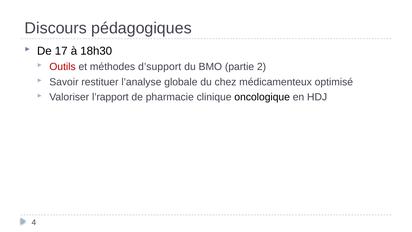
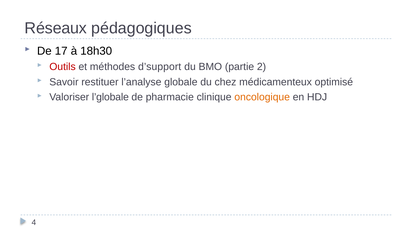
Discours: Discours -> Réseaux (56, 28)
l’rapport: l’rapport -> l’globale (110, 97)
oncologique colour: black -> orange (262, 97)
